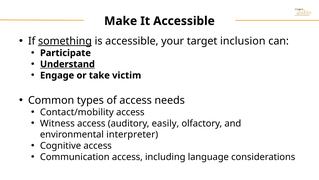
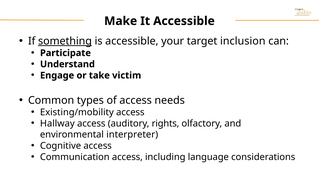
Understand underline: present -> none (67, 64)
Contact/mobility: Contact/mobility -> Existing/mobility (77, 112)
Witness: Witness -> Hallway (57, 123)
easily: easily -> rights (165, 123)
